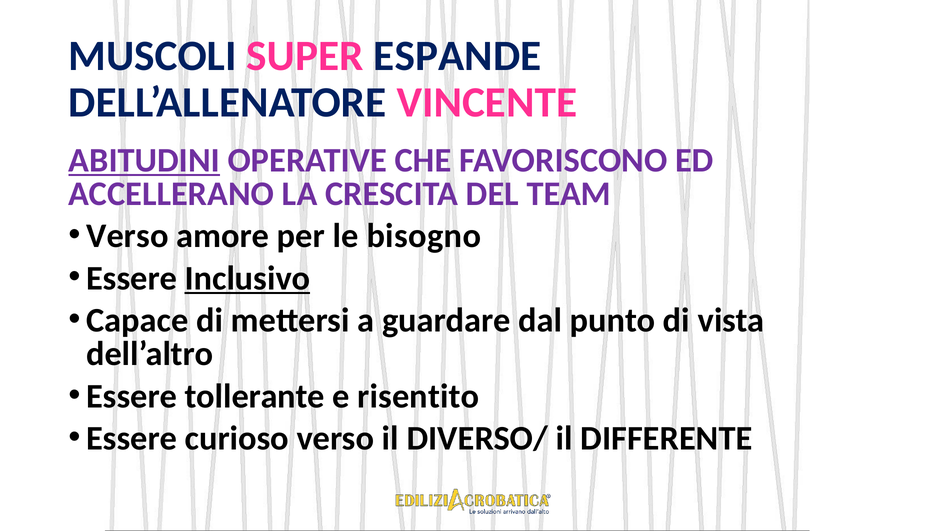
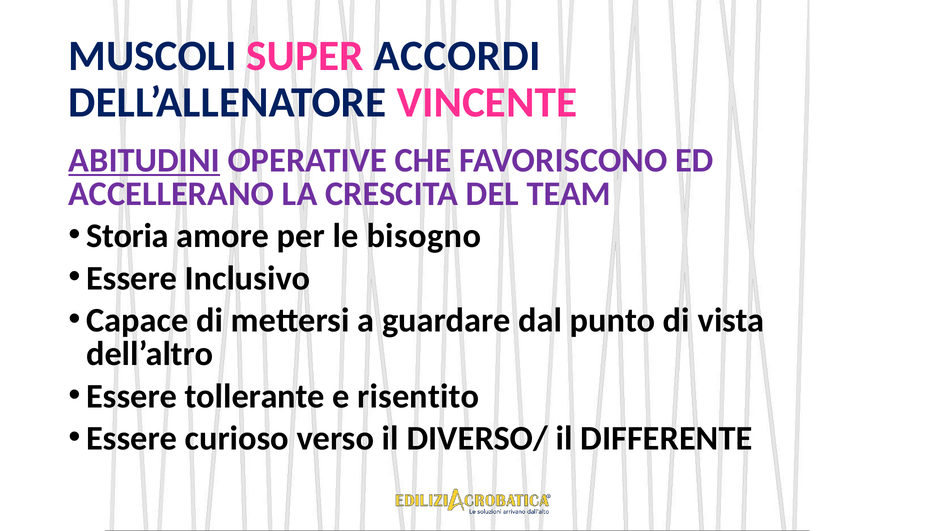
ESPANDE: ESPANDE -> ACCORDI (457, 56)
Verso: Verso -> Storia (128, 236)
Inclusivo underline: present -> none (247, 278)
